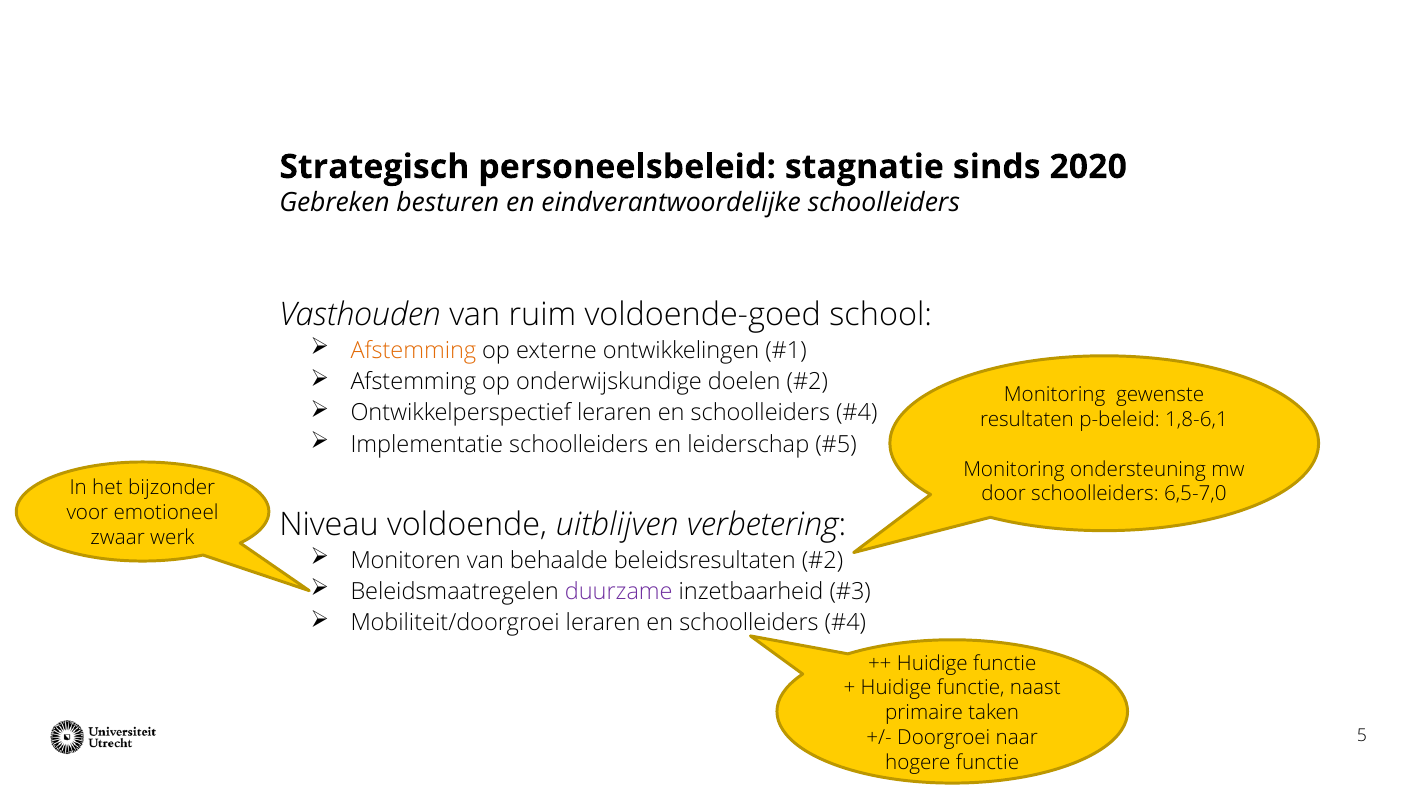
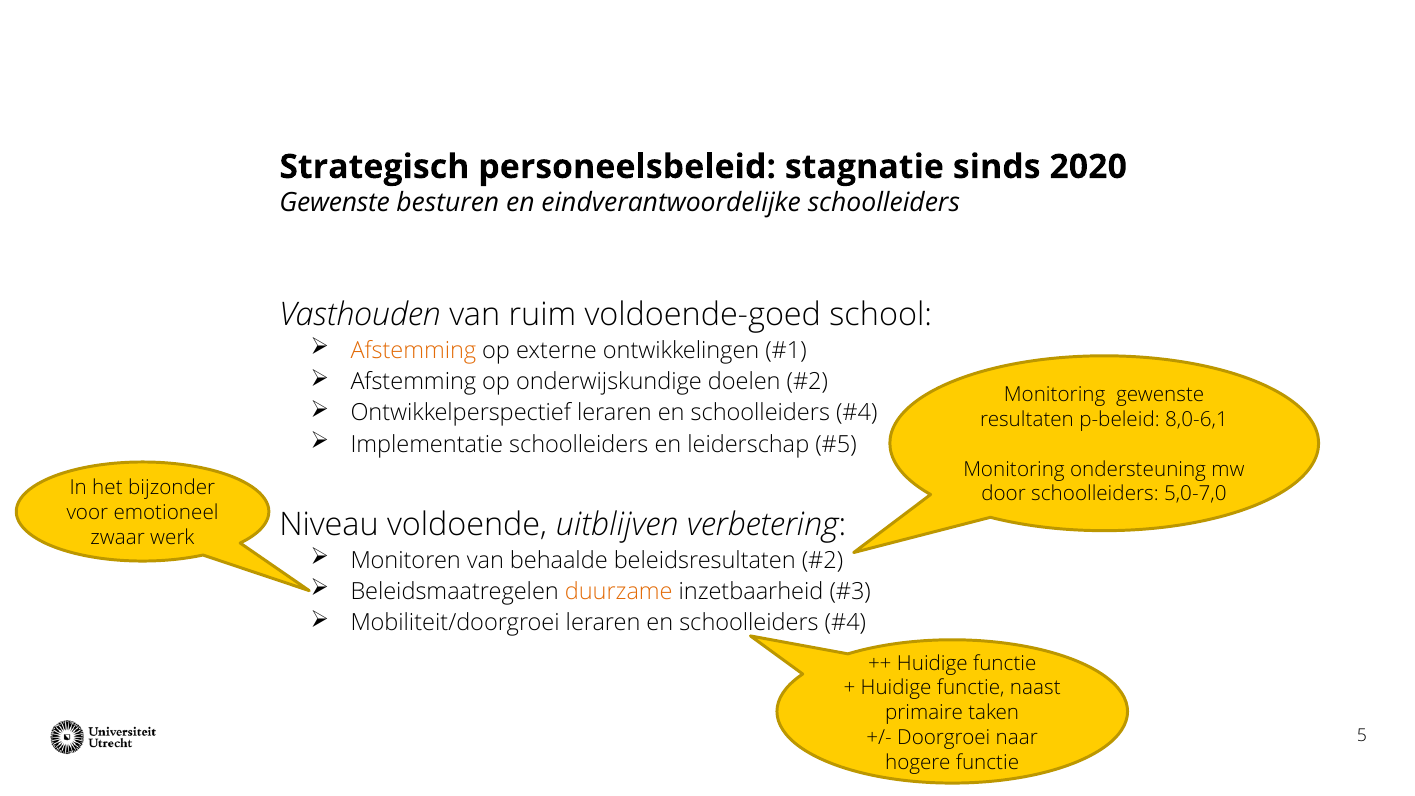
Gebreken: Gebreken -> Gewenste (335, 203)
1,8-6,1: 1,8-6,1 -> 8,0-6,1 (1196, 420)
6,5-7,0: 6,5-7,0 -> 5,0-7,0 (1195, 494)
duurzame colour: purple -> orange (619, 592)
